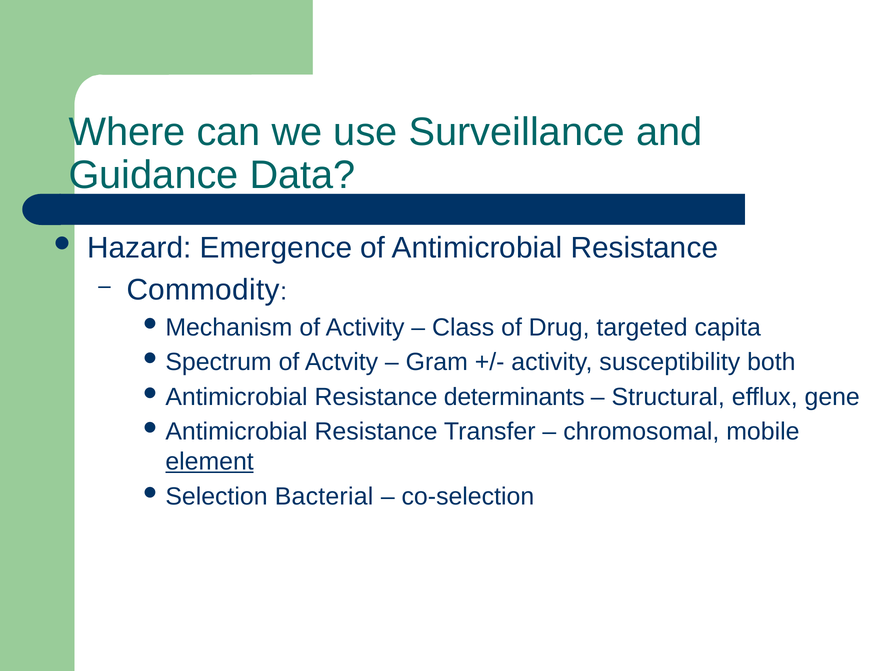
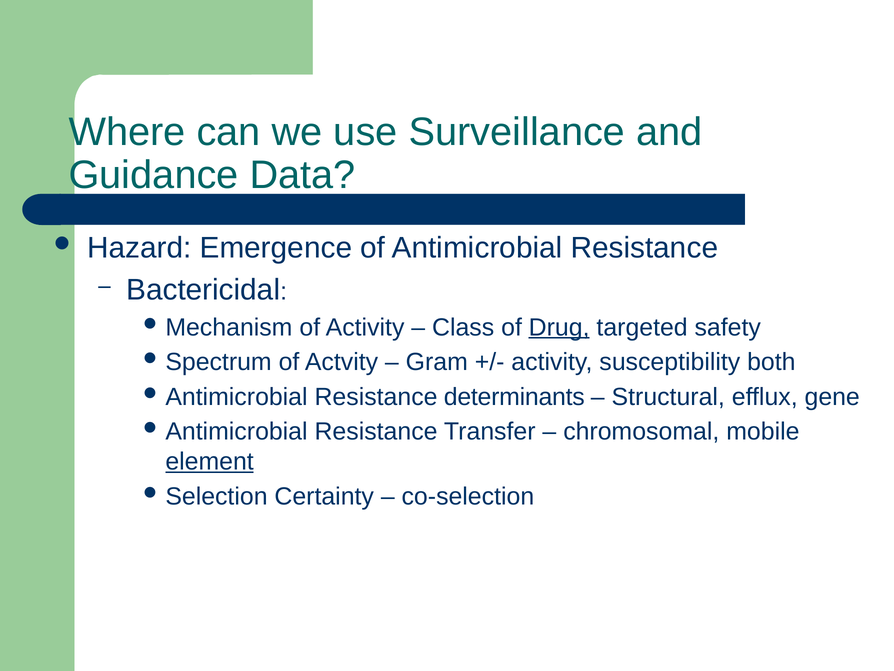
Commodity: Commodity -> Bactericidal (203, 290)
Drug underline: none -> present (559, 327)
capita: capita -> safety (728, 327)
Bacterial: Bacterial -> Certainty (324, 496)
